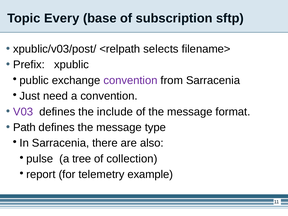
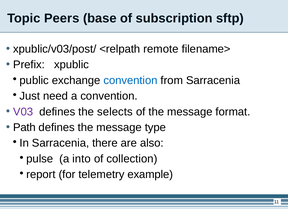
Every: Every -> Peers (62, 18)
selects: selects -> remote (161, 49)
convention colour: purple -> blue (130, 80)
include: include -> selects (115, 112)
tree: tree -> into (82, 159)
